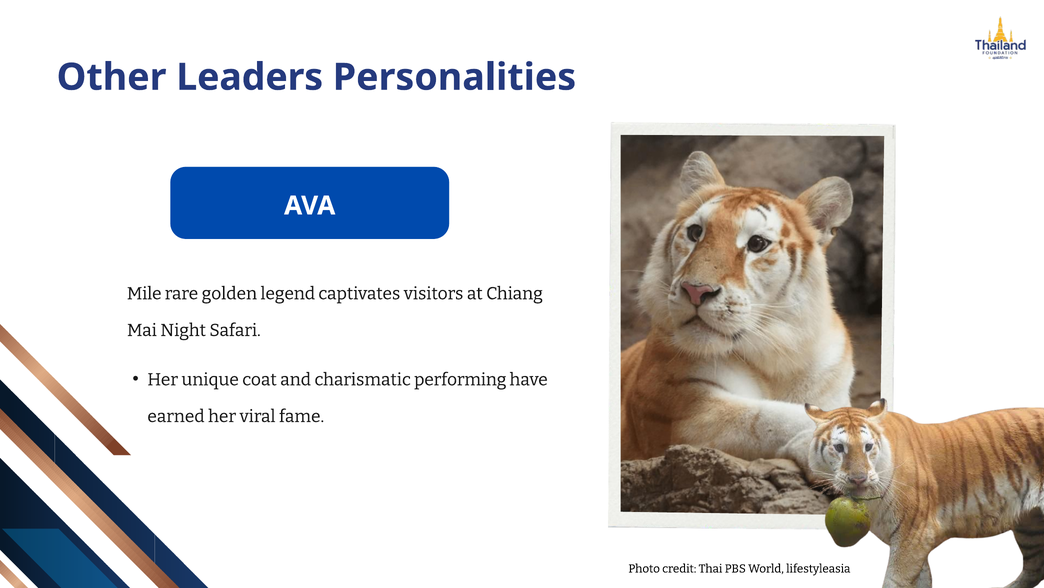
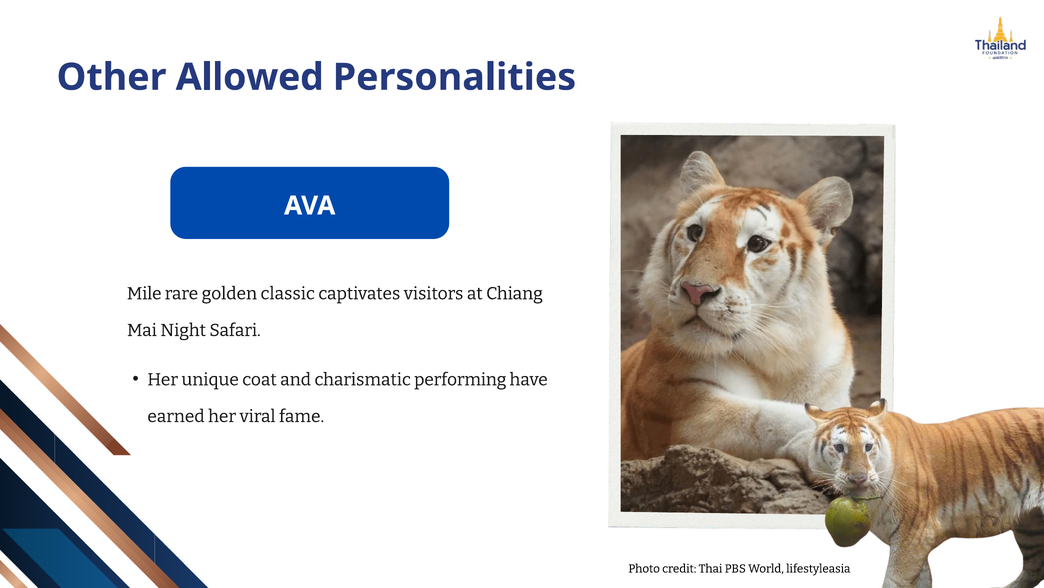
Leaders: Leaders -> Allowed (250, 77)
legend: legend -> classic (288, 293)
